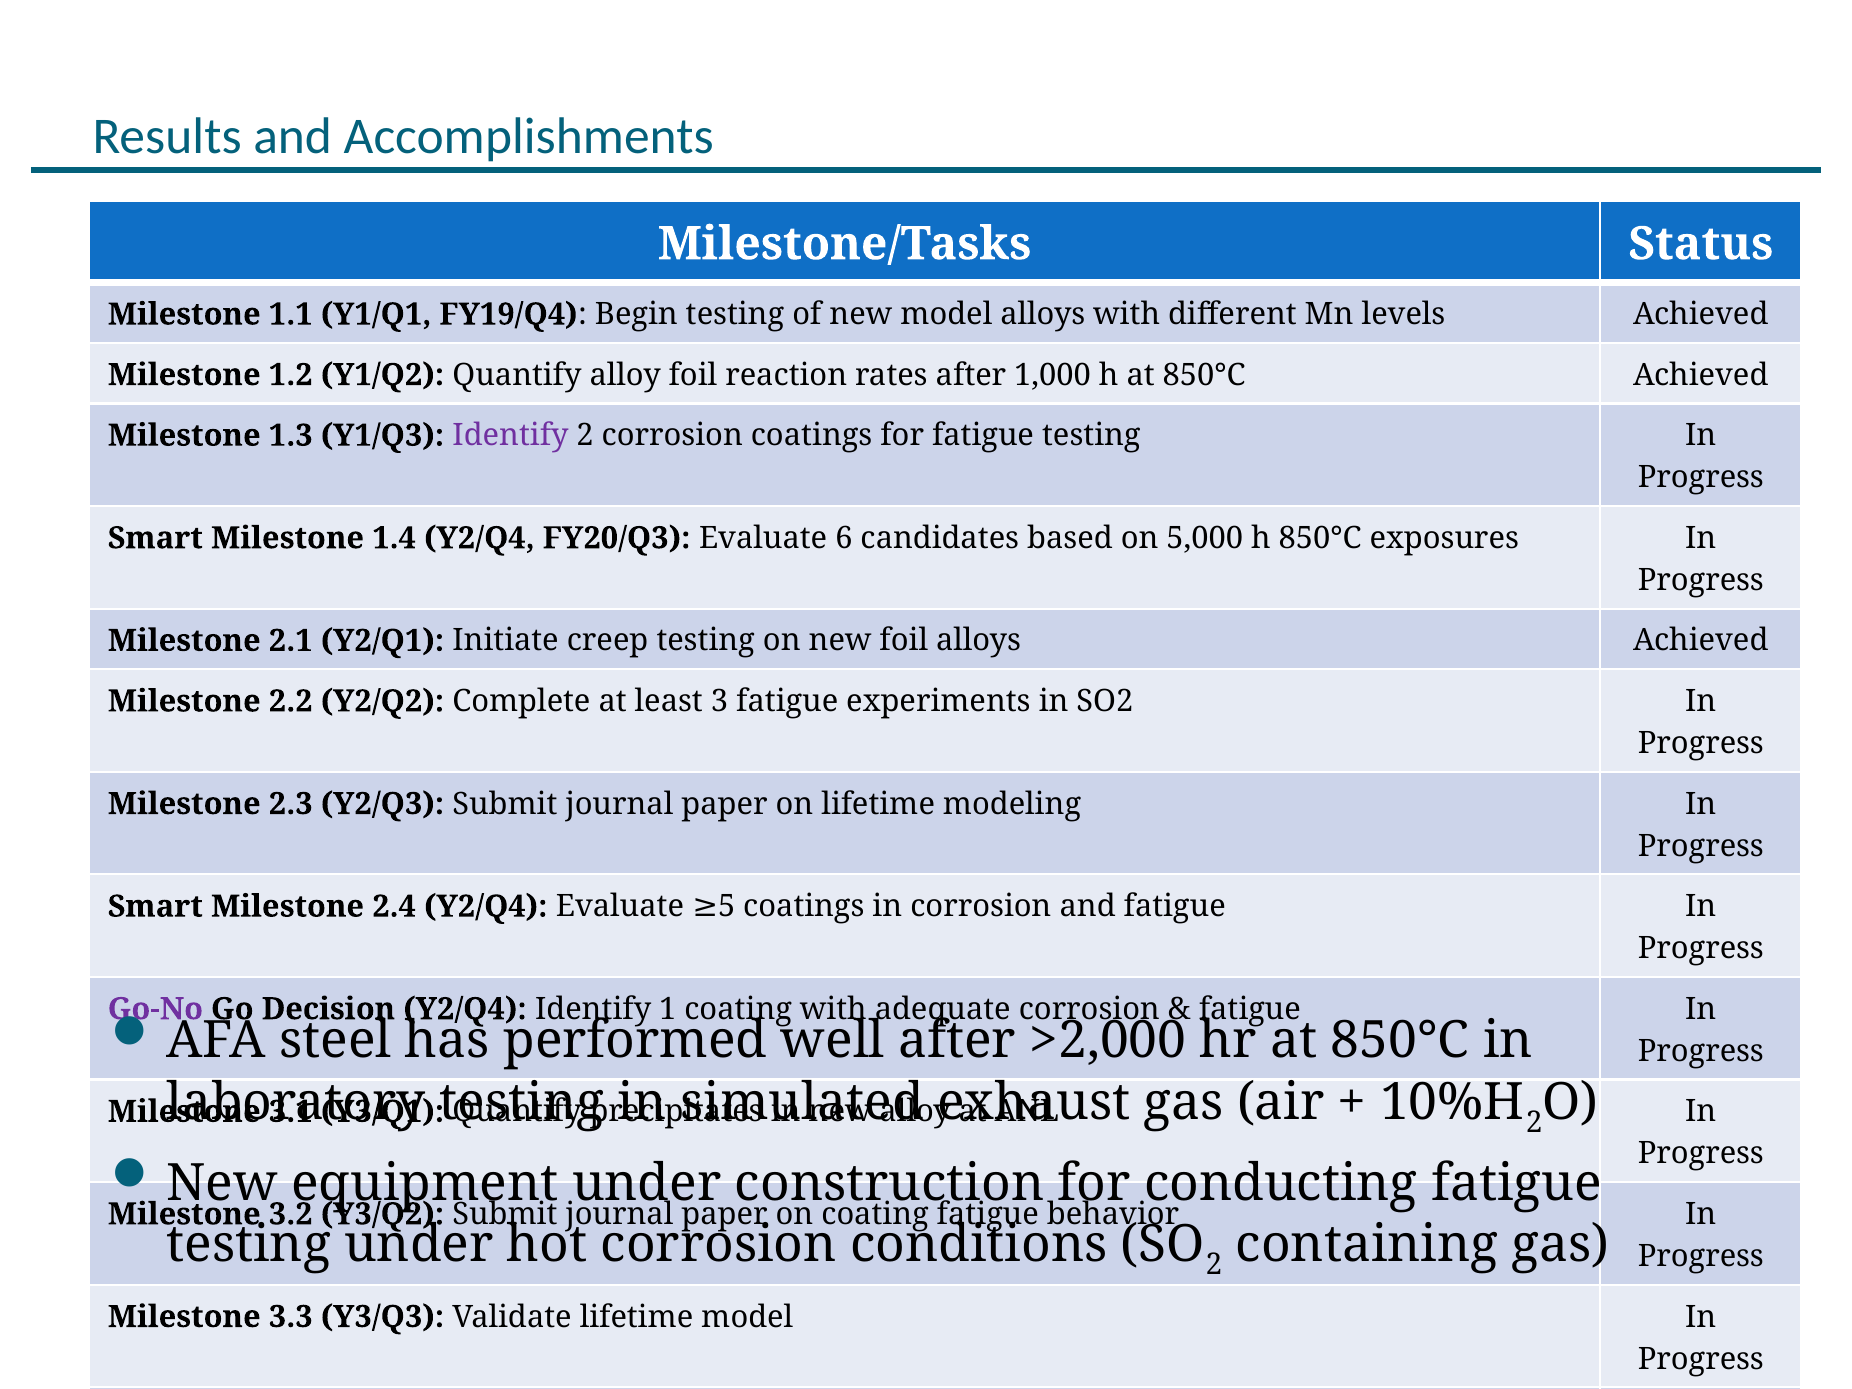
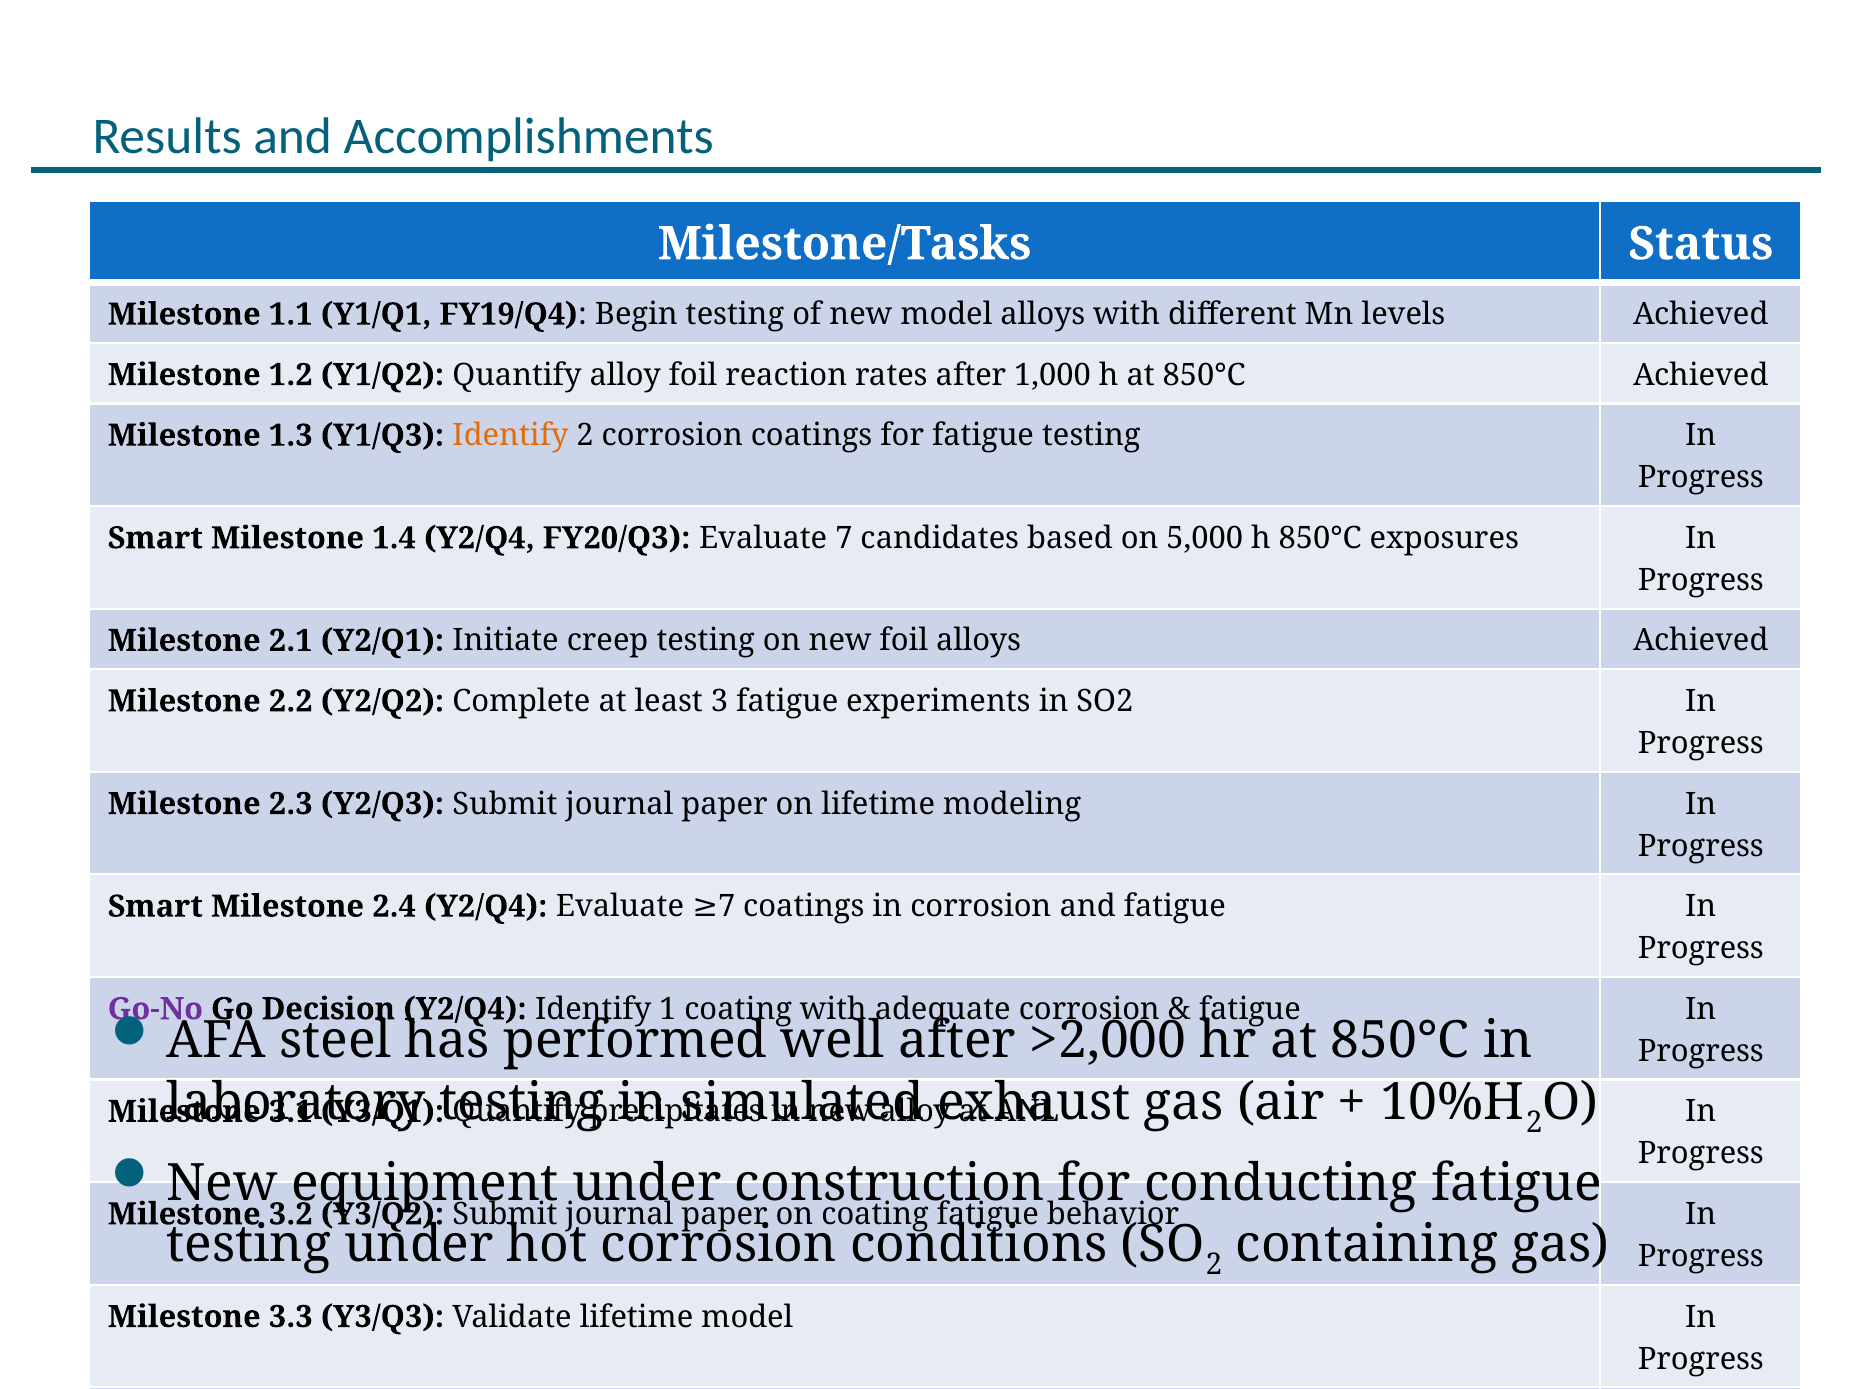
Identify colour: purple -> orange (511, 436)
FY20/Q3 Evaluate 6: 6 -> 7 (844, 538)
Y2/Q4 Evaluate 5: 5 -> 7 (727, 906)
